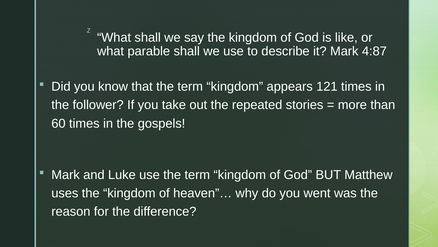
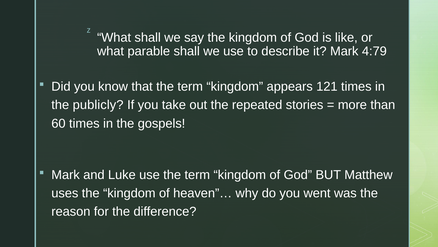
4:87: 4:87 -> 4:79 (374, 51)
follower: follower -> publicly (98, 105)
